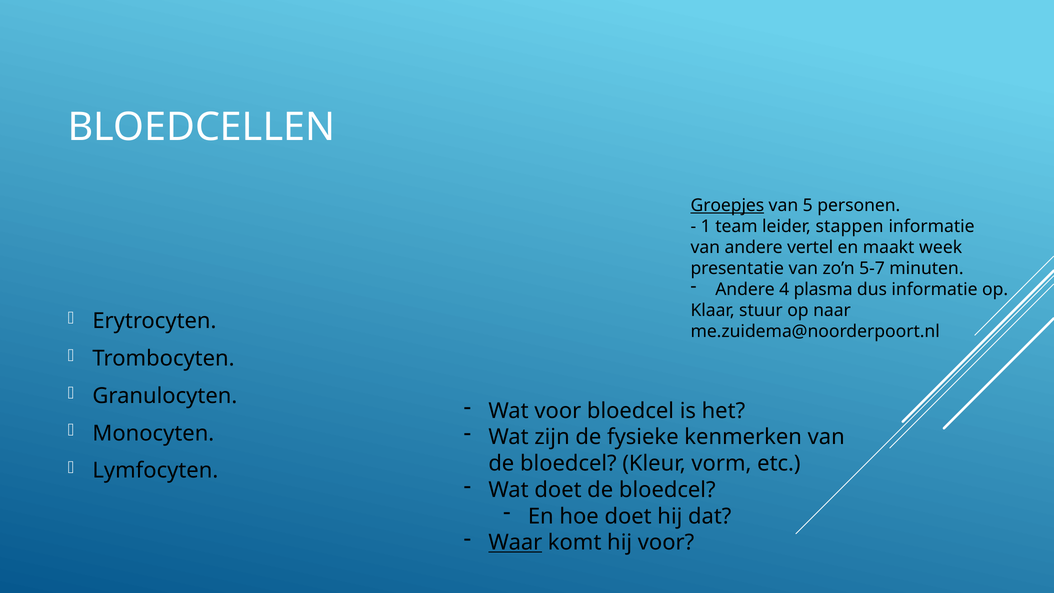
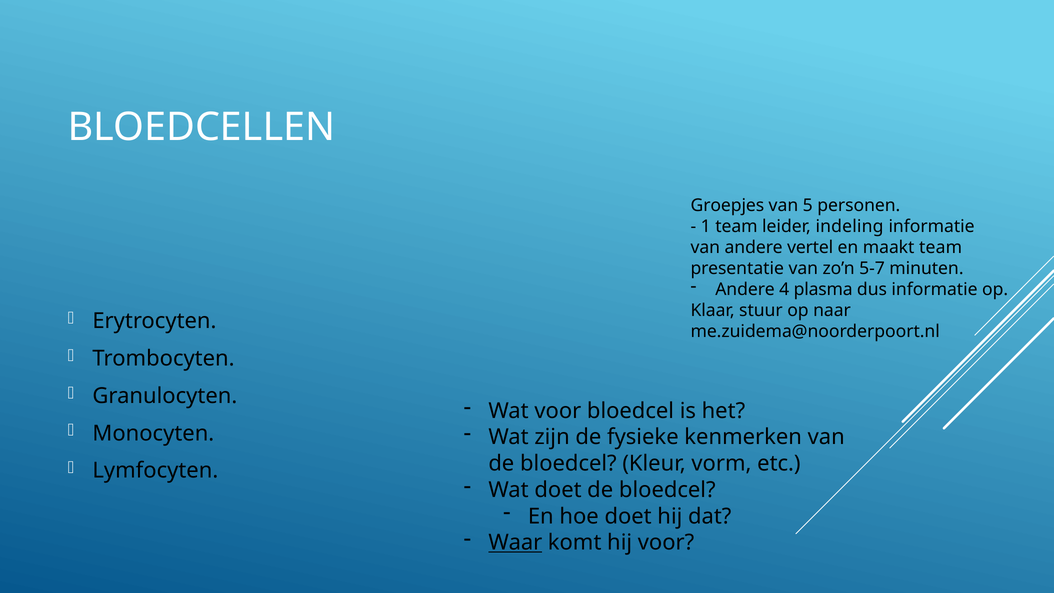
Groepjes underline: present -> none (727, 205)
stappen: stappen -> indeling (850, 226)
maakt week: week -> team (941, 247)
